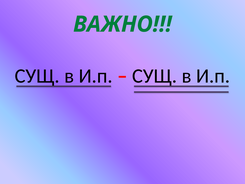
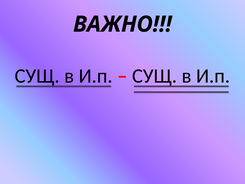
ВАЖНО colour: green -> black (122, 24)
